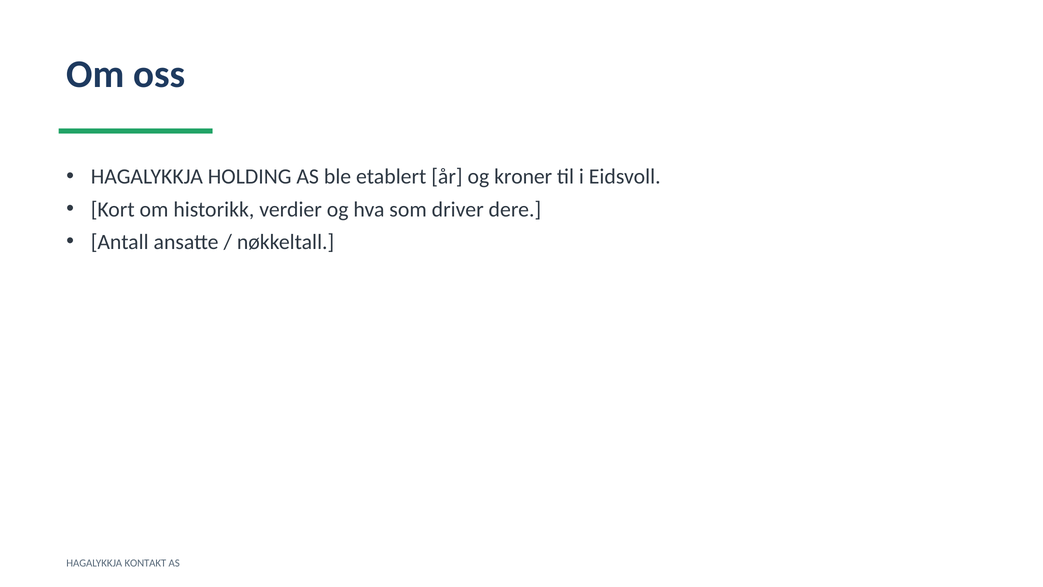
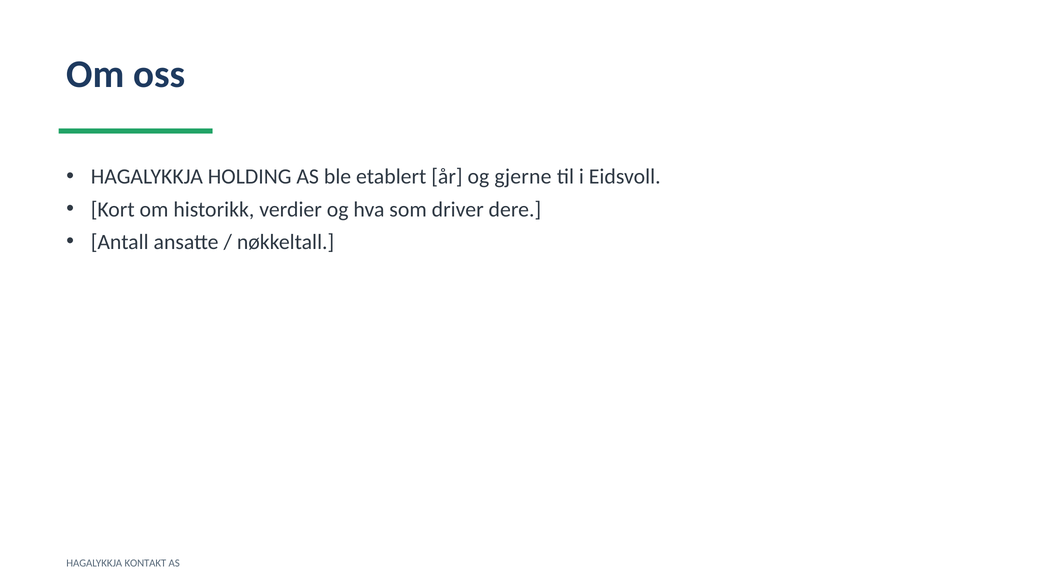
kroner: kroner -> gjerne (523, 177)
